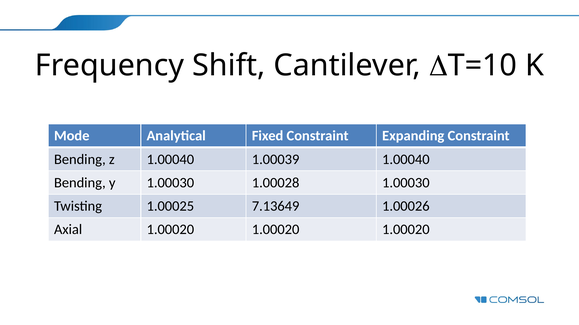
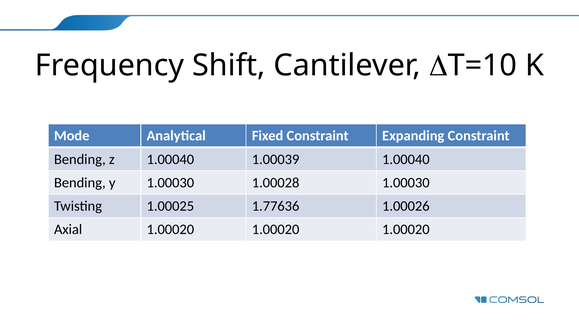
7.13649: 7.13649 -> 1.77636 (276, 207)
